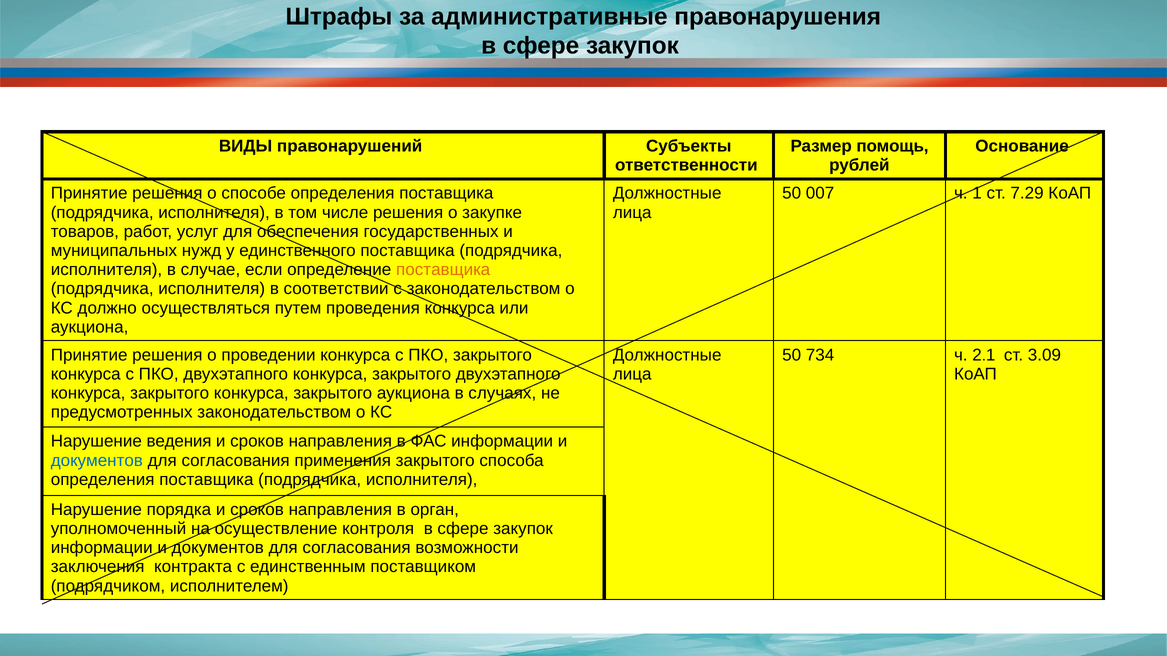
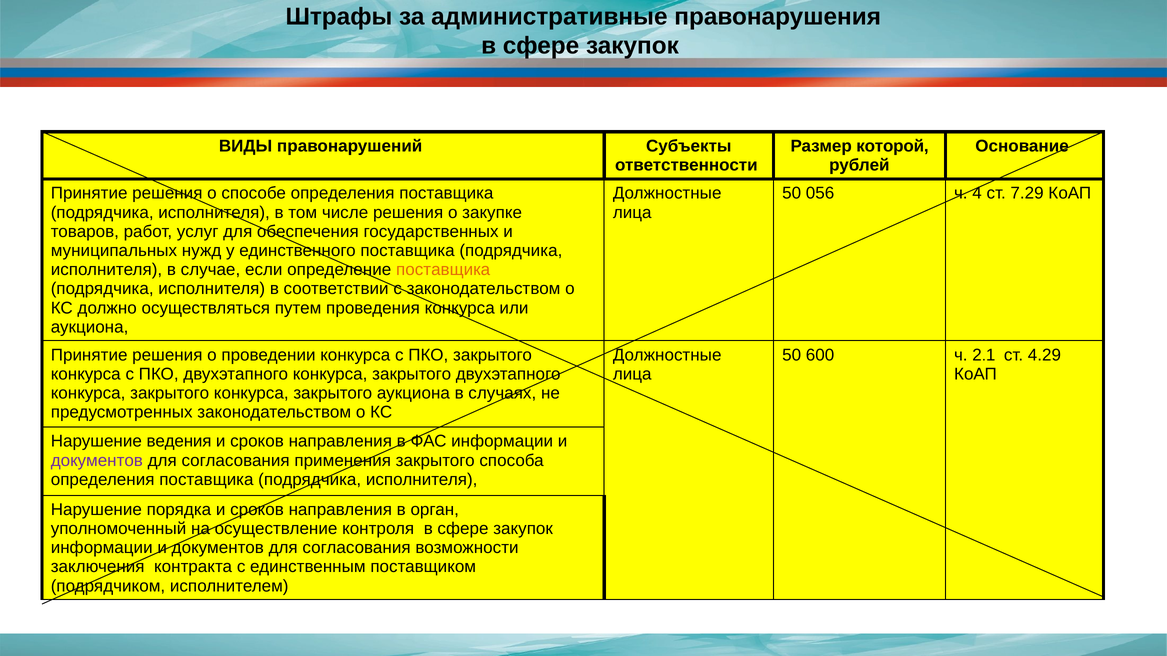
помощь: помощь -> которой (892, 146)
007: 007 -> 056 (820, 193)
1: 1 -> 4 (977, 193)
734: 734 -> 600 (820, 355)
3.09: 3.09 -> 4.29 (1044, 355)
документов colour: blue -> purple (97, 461)
